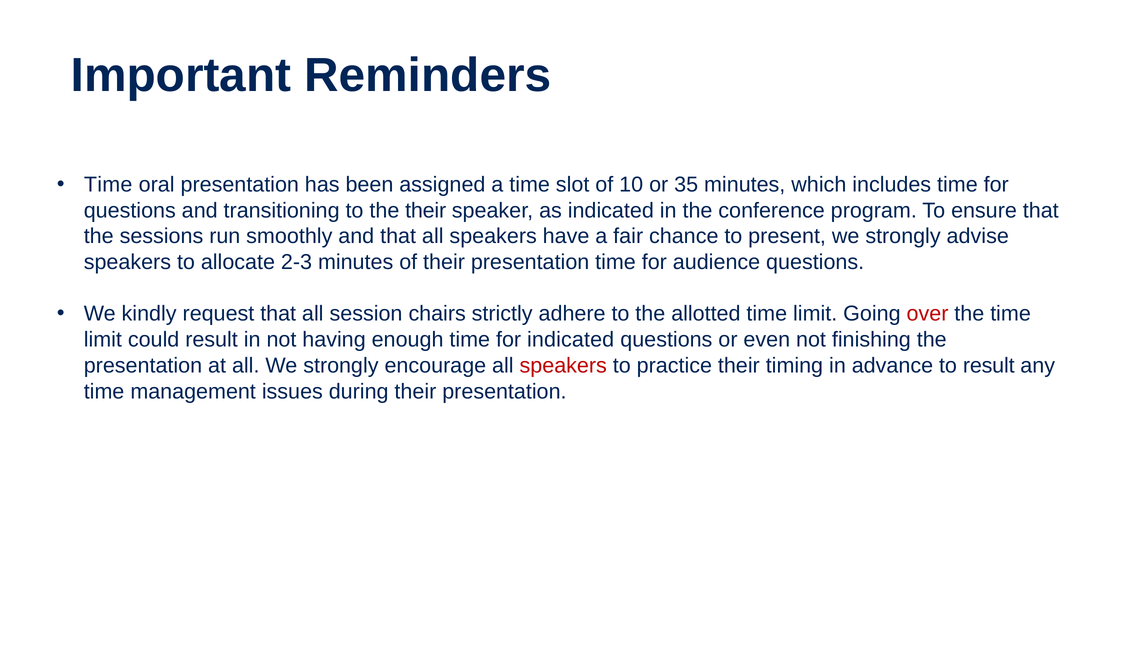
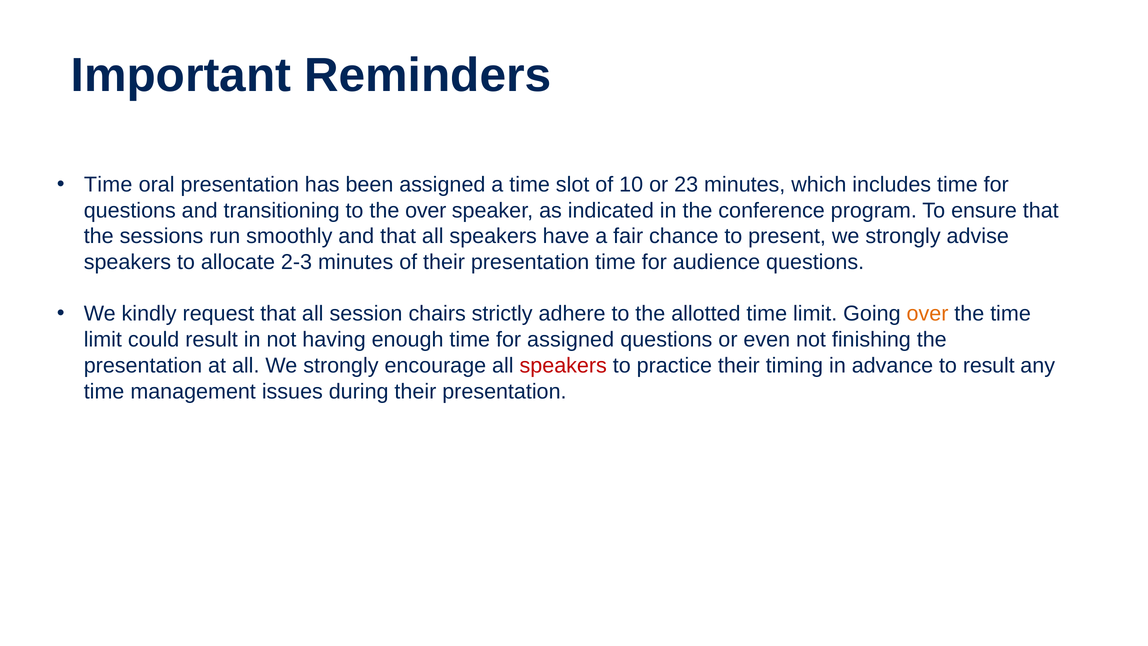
35: 35 -> 23 (686, 185)
the their: their -> over (426, 210)
over colour: red -> orange (928, 314)
for indicated: indicated -> assigned (571, 340)
